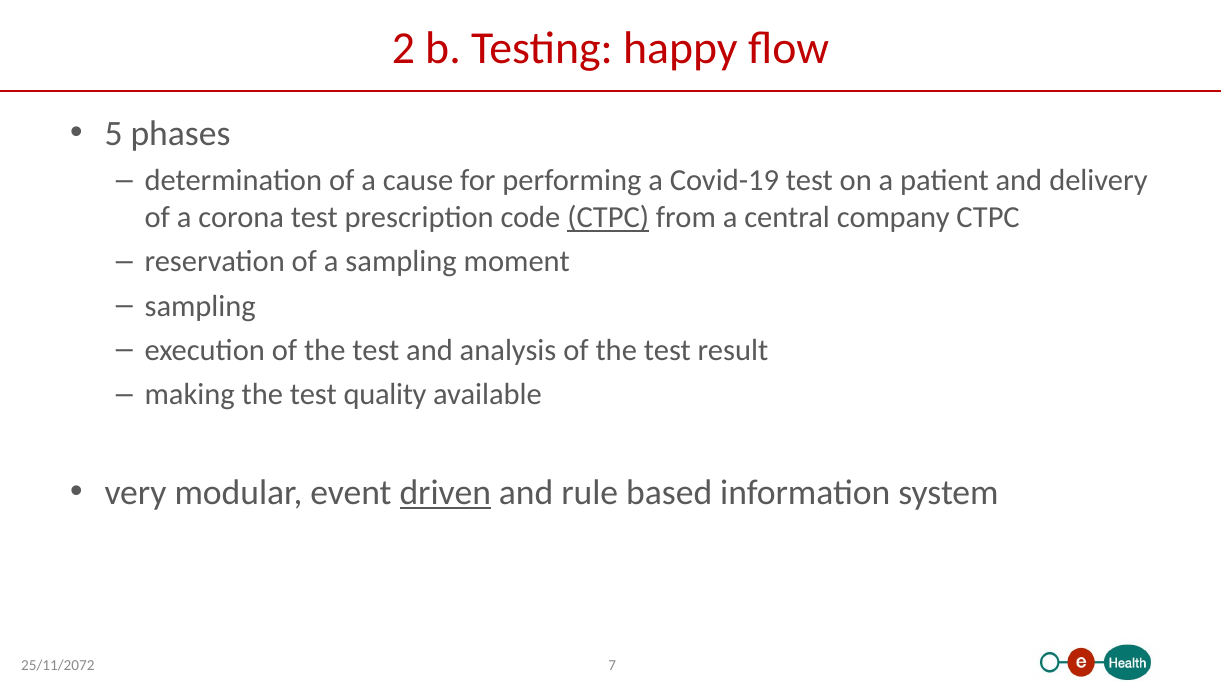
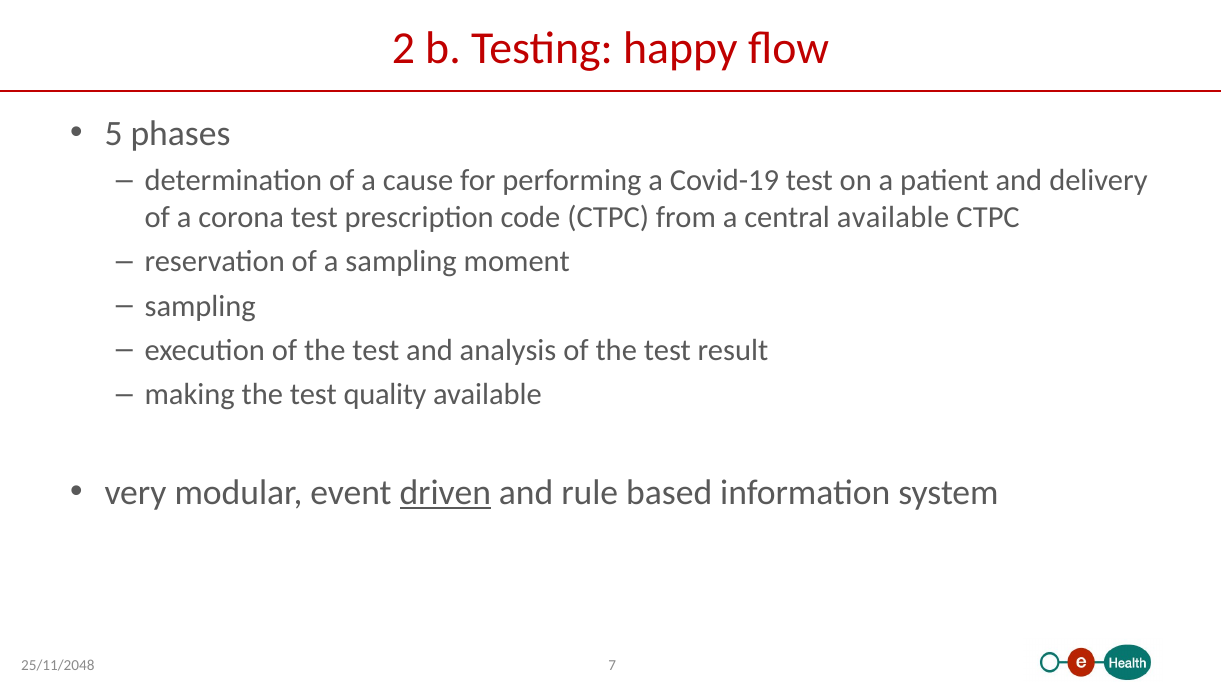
CTPC underline: present -> none (608, 217)
central company: company -> available (893, 217)
25/11/2072: 25/11/2072 -> 25/11/2048 (58, 666)
